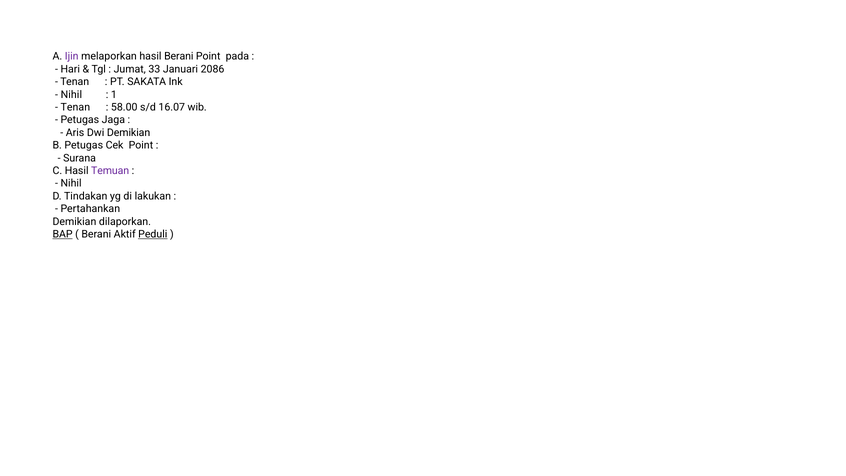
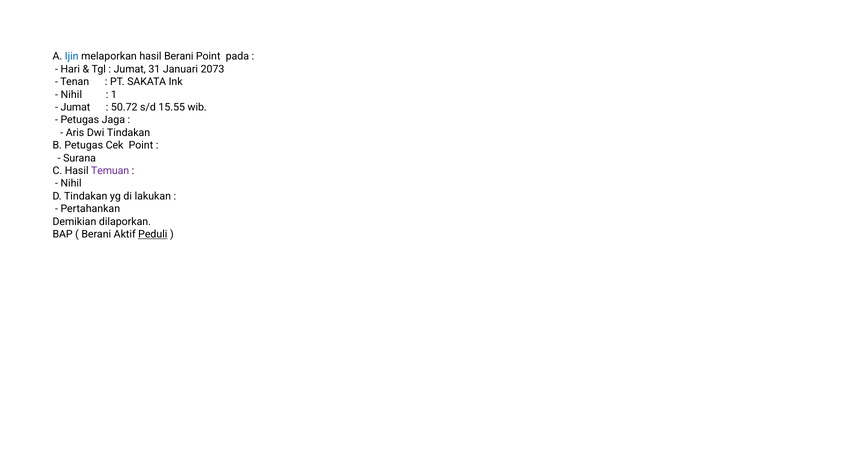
Ijin colour: purple -> blue (72, 56)
33: 33 -> 31 (154, 69)
2086: 2086 -> 2073 (213, 69)
Tenan: Tenan -> Jumat (75, 107)
58.00: 58.00 -> 50.72 (124, 107)
16.07: 16.07 -> 15.55 (172, 107)
Dwi Demikian: Demikian -> Tindakan (129, 133)
BAP underline: present -> none (63, 234)
